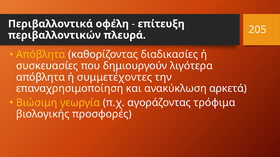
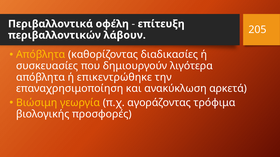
πλευρά: πλευρά -> λάβουν (125, 35)
συμμετέχοντες: συμμετέχοντες -> επικεντρώθηκε (114, 77)
